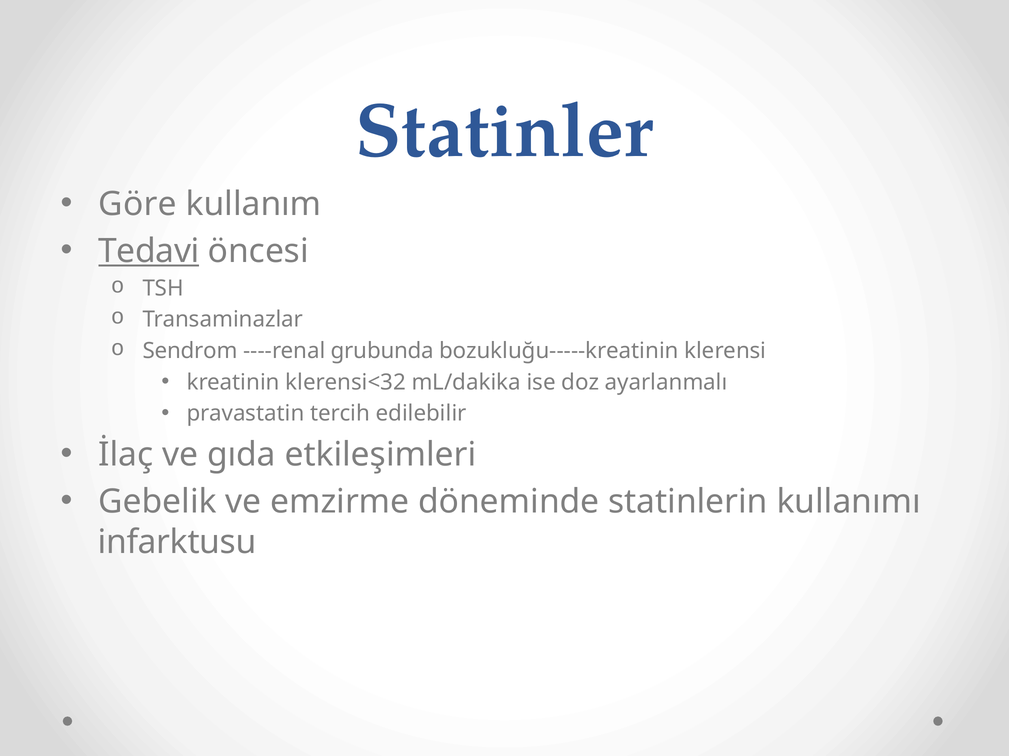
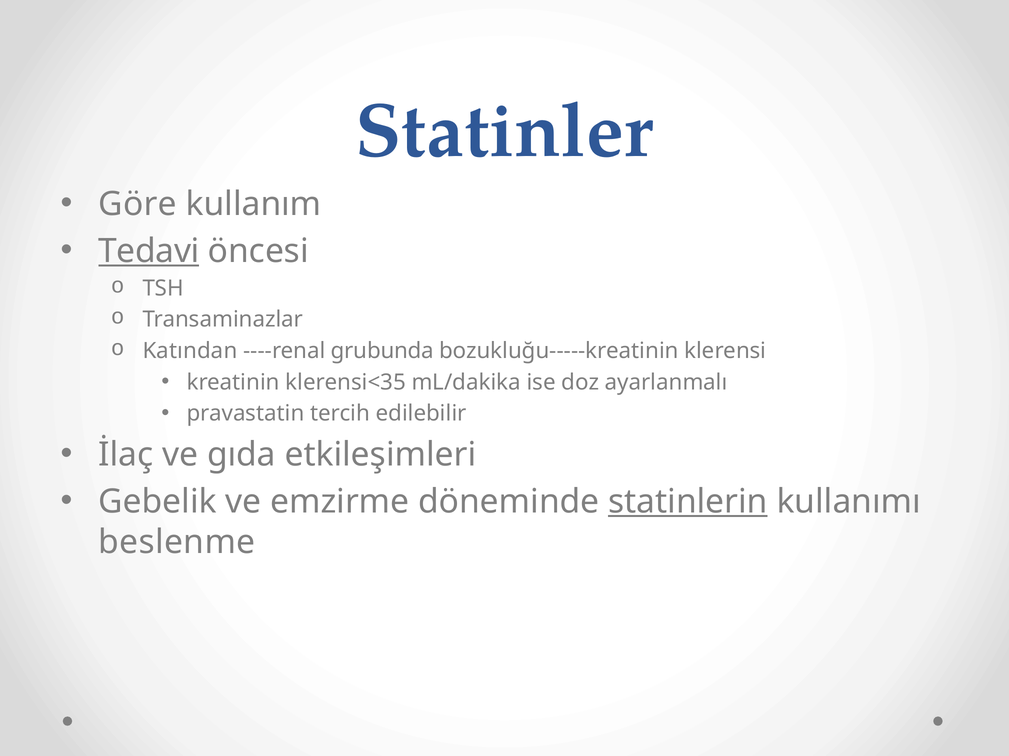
Sendrom: Sendrom -> Katından (190, 351)
klerensi<32: klerensi<32 -> klerensi<35 (346, 383)
statinlerin underline: none -> present (688, 502)
infarktusu: infarktusu -> beslenme (177, 542)
